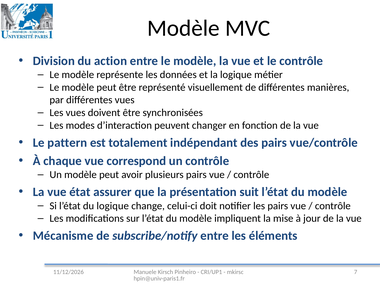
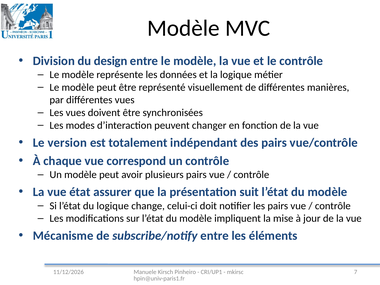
action: action -> design (111, 61)
pattern: pattern -> version (67, 143)
